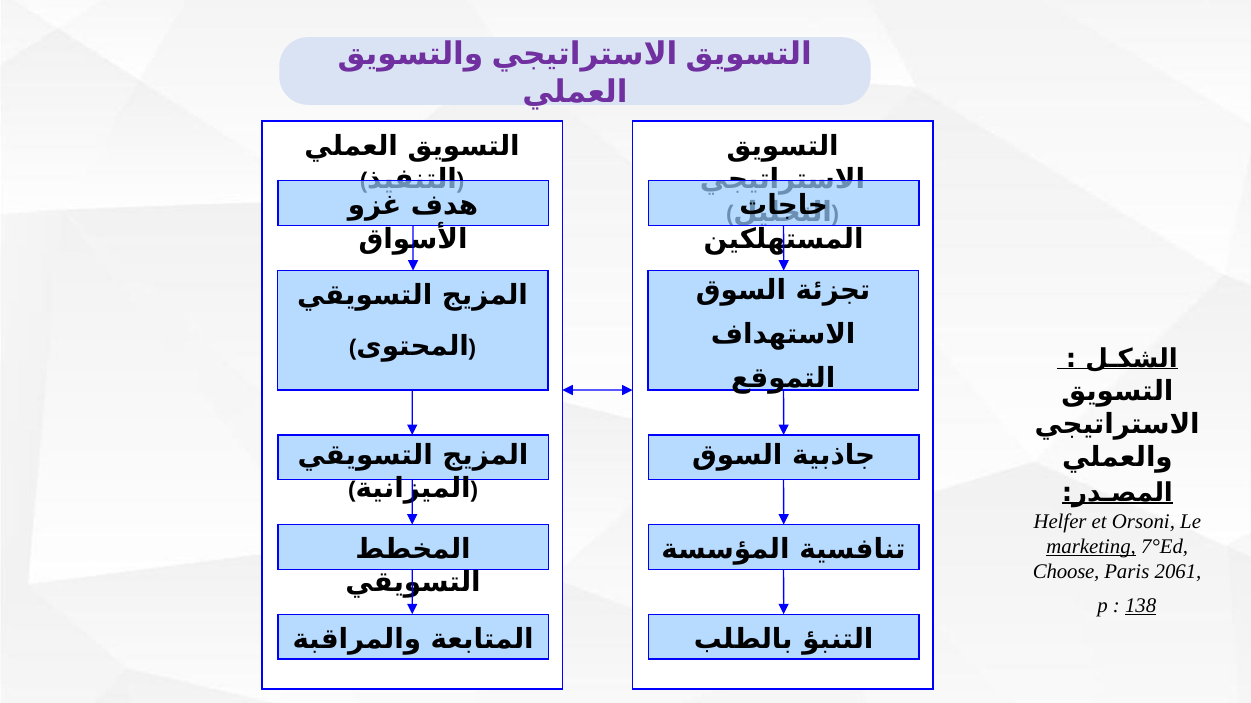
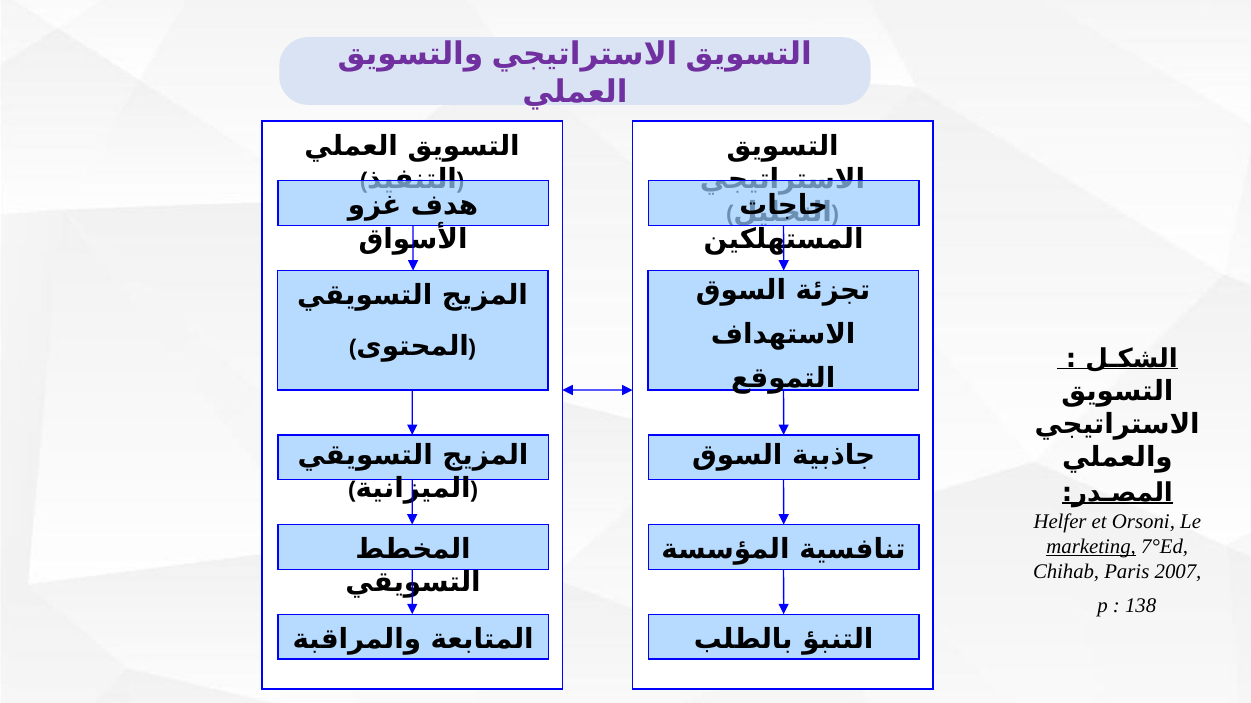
Choose: Choose -> Chihab (1066, 572)
2061: 2061 -> 2007 (1178, 572)
138 underline: present -> none (1141, 606)
